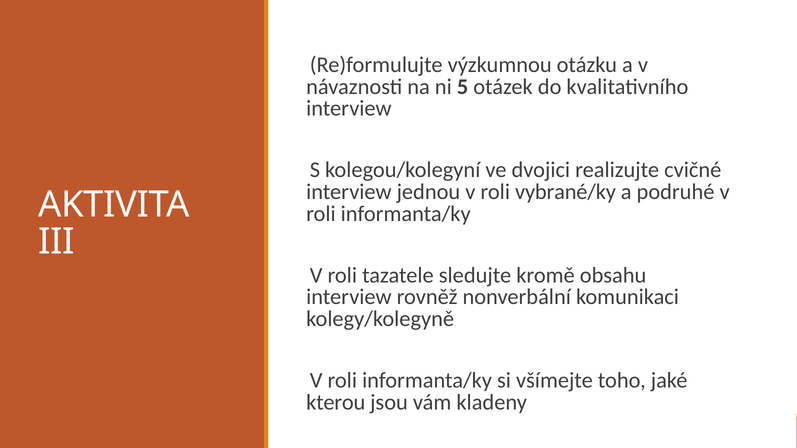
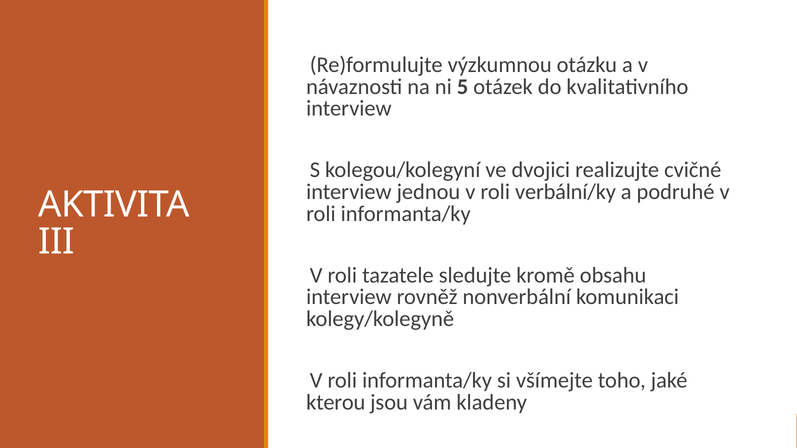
vybrané/ky: vybrané/ky -> verbální/ky (566, 192)
